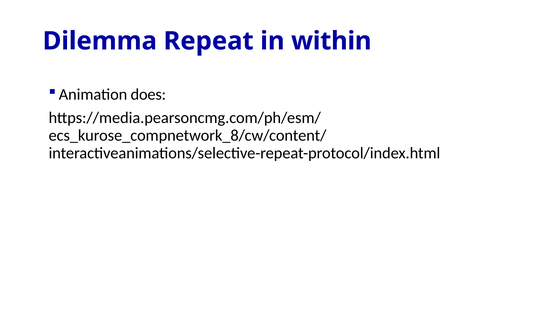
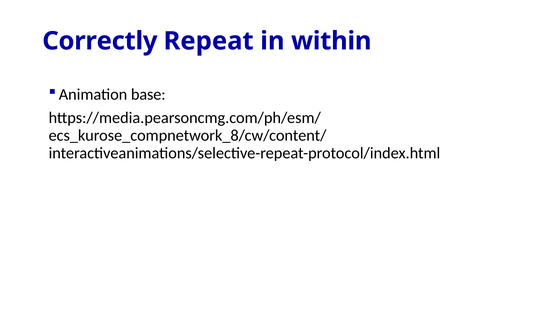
Dilemma: Dilemma -> Correctly (100, 41)
does: does -> base (148, 95)
